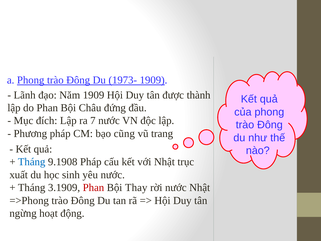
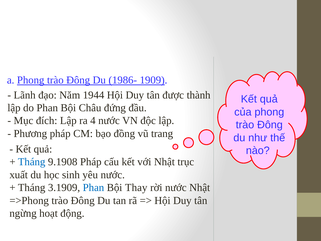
1973-: 1973- -> 1986- (123, 80)
Năm 1909: 1909 -> 1944 (94, 95)
7: 7 -> 4 (93, 121)
cũng: cũng -> đồng (124, 133)
Phan colour: red -> blue (93, 187)
